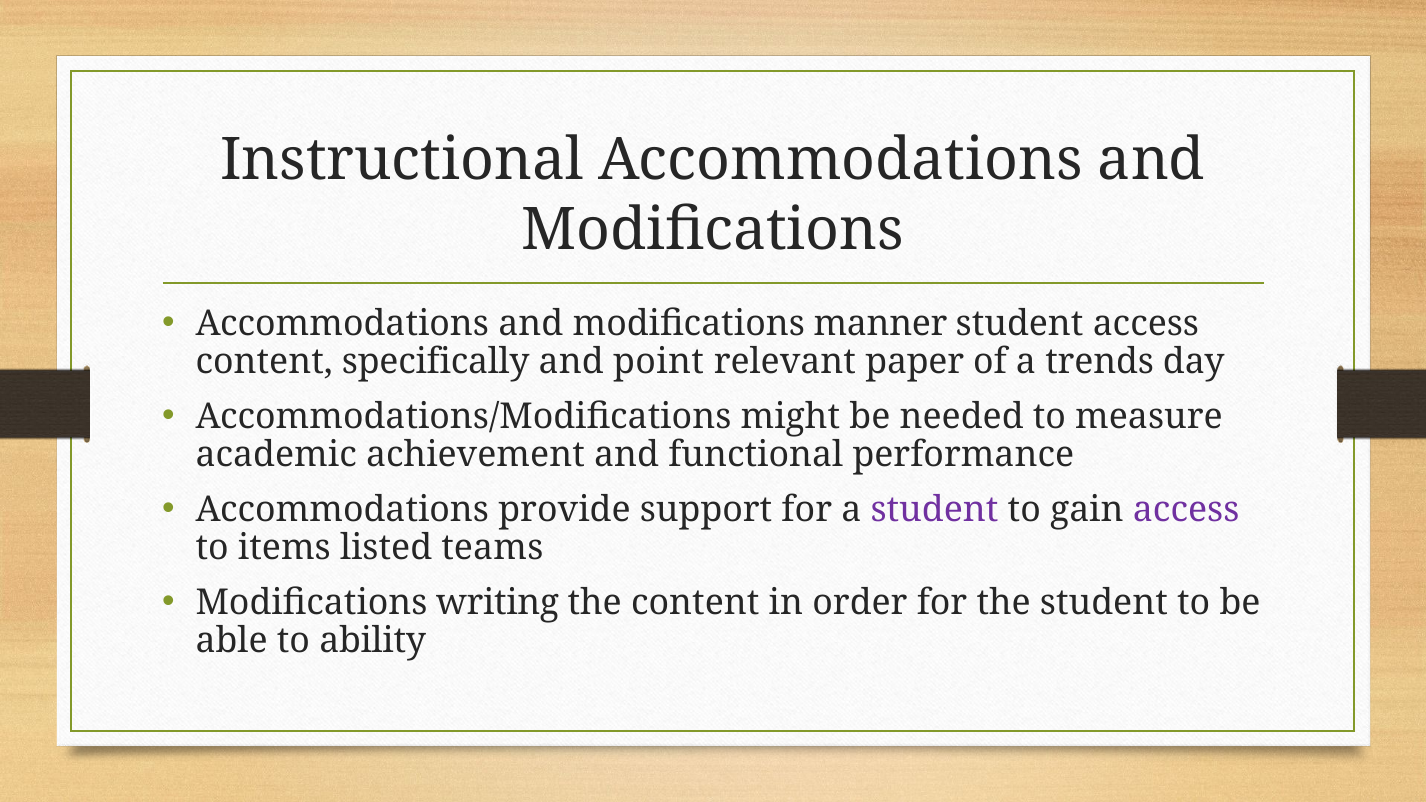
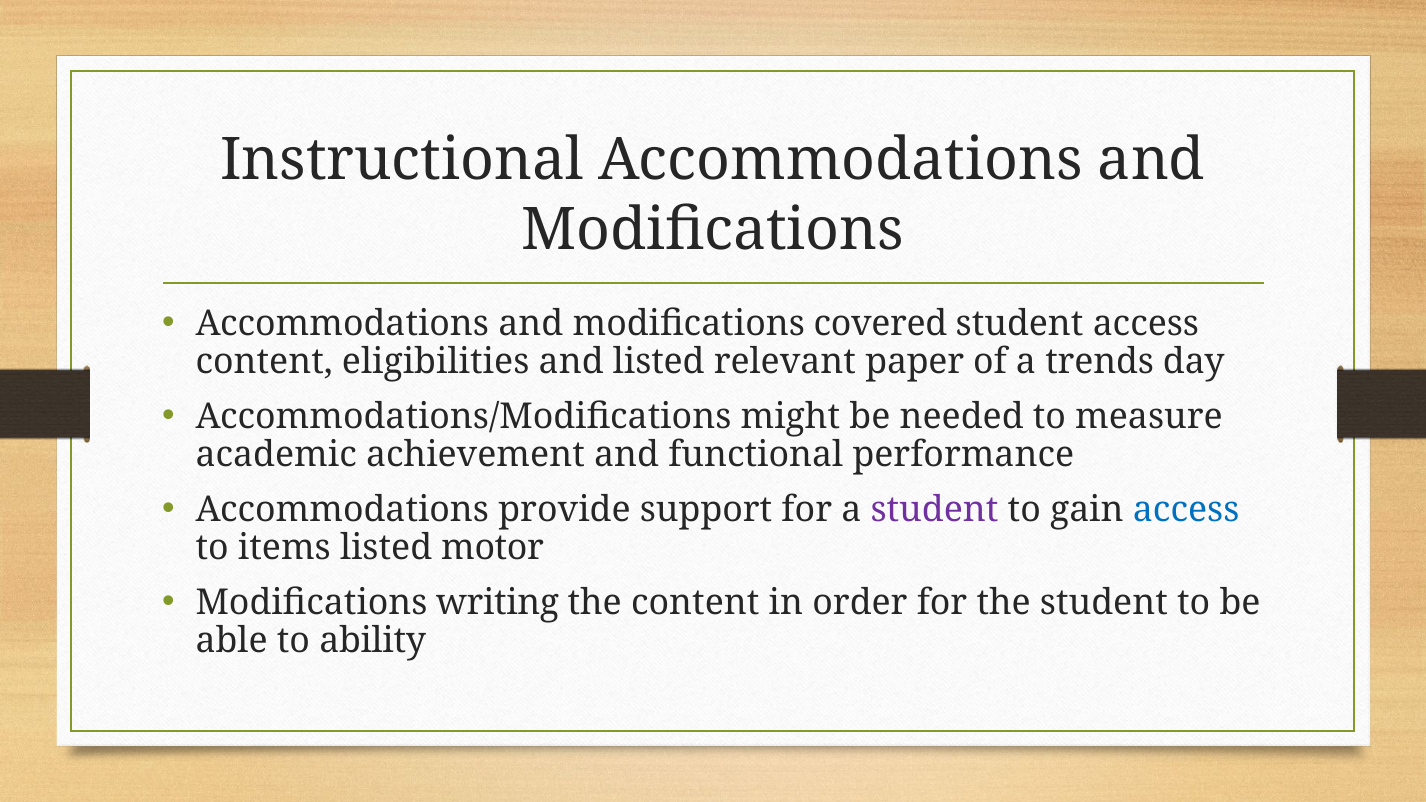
manner: manner -> covered (880, 323)
specifically: specifically -> eligibilities (436, 362)
and point: point -> listed (659, 362)
access colour: purple -> blue (1186, 510)
teams: teams -> motor (493, 548)
